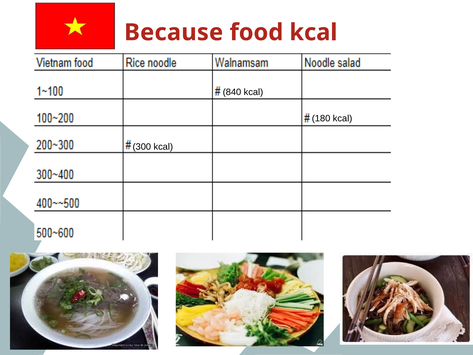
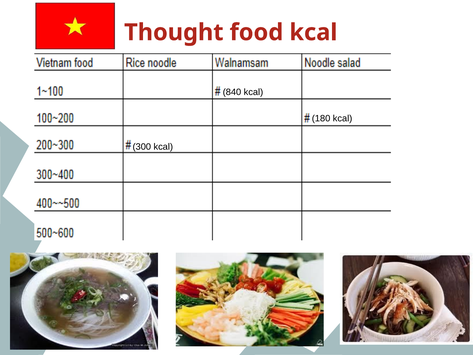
Because: Because -> Thought (174, 32)
